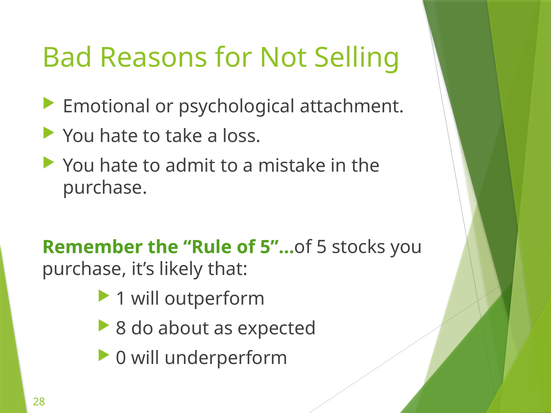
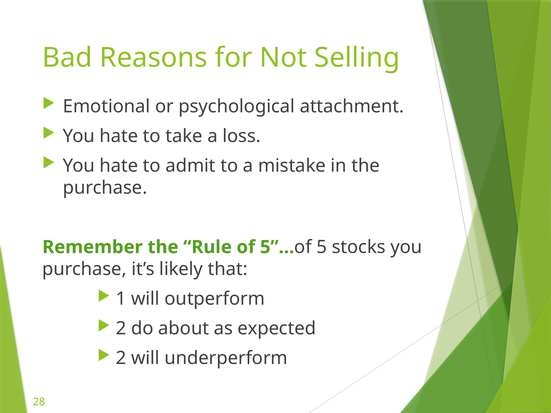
8: 8 -> 2 (121, 329)
0: 0 -> 2 (121, 358)
